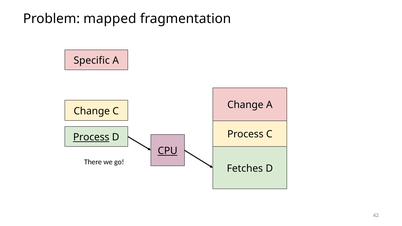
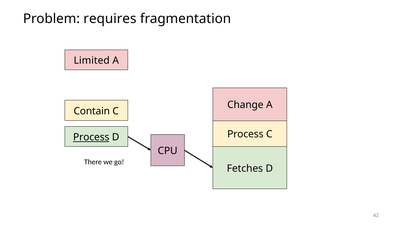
mapped: mapped -> requires (110, 19)
Specific: Specific -> Limited (92, 61)
Change: Change -> Contain (92, 111)
CPU underline: present -> none (168, 151)
